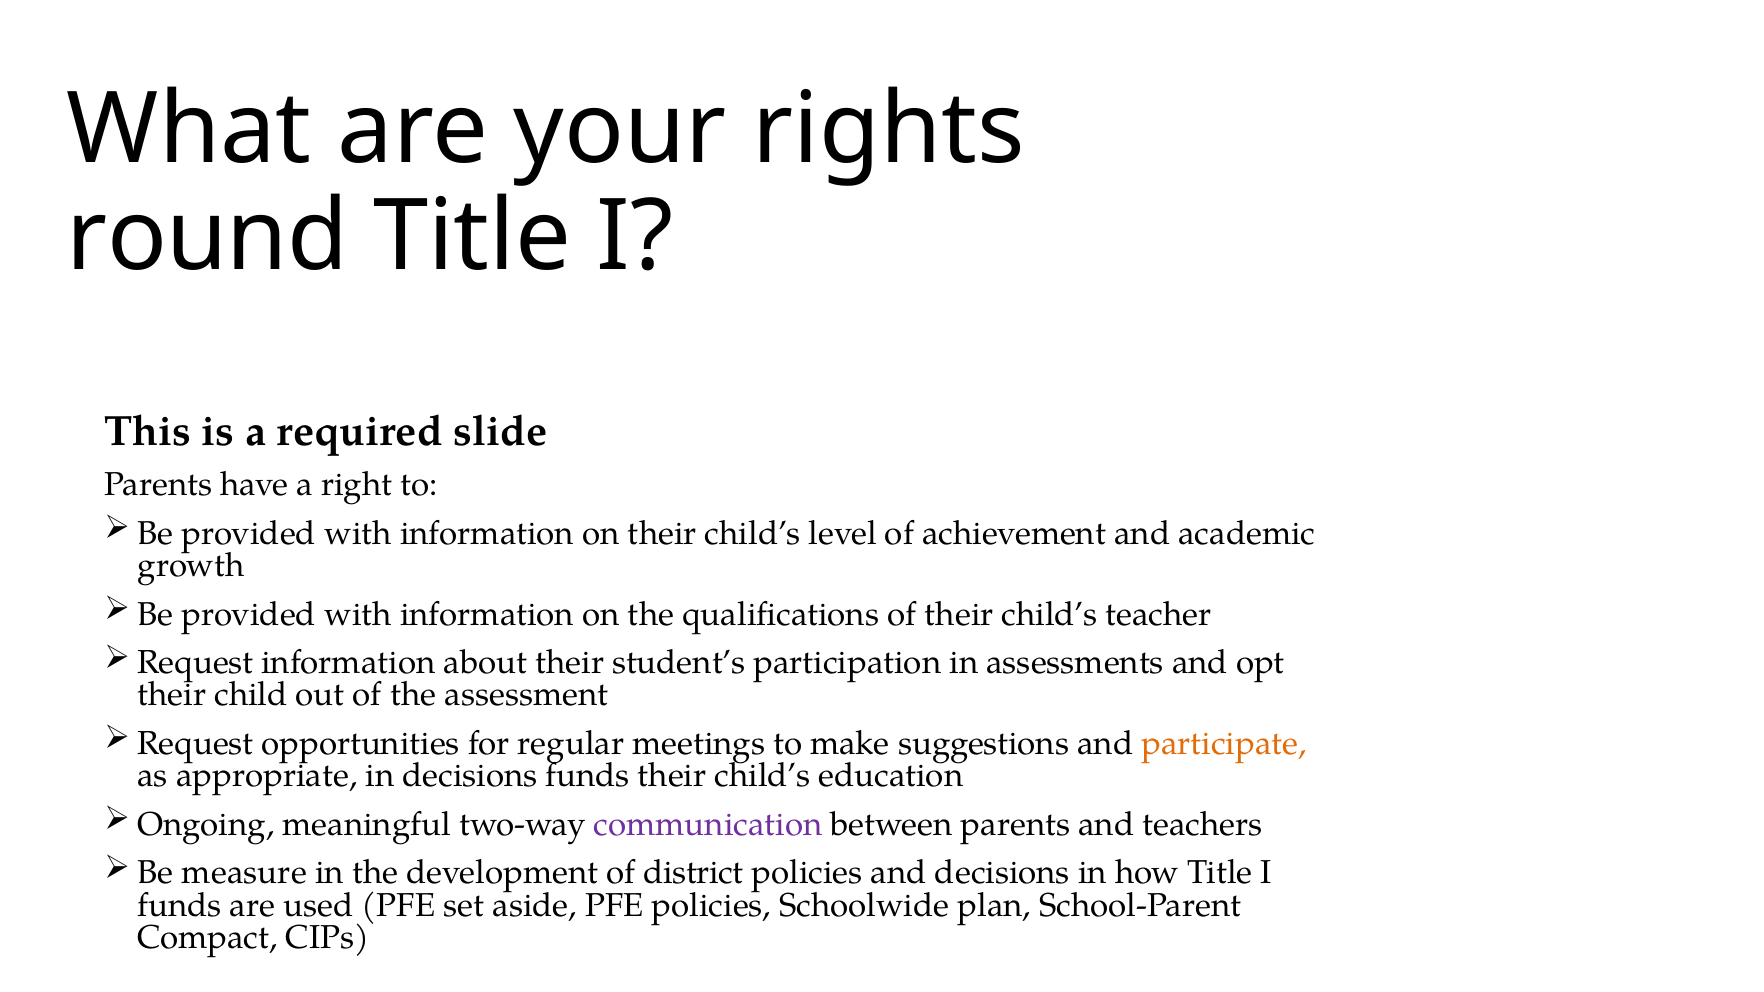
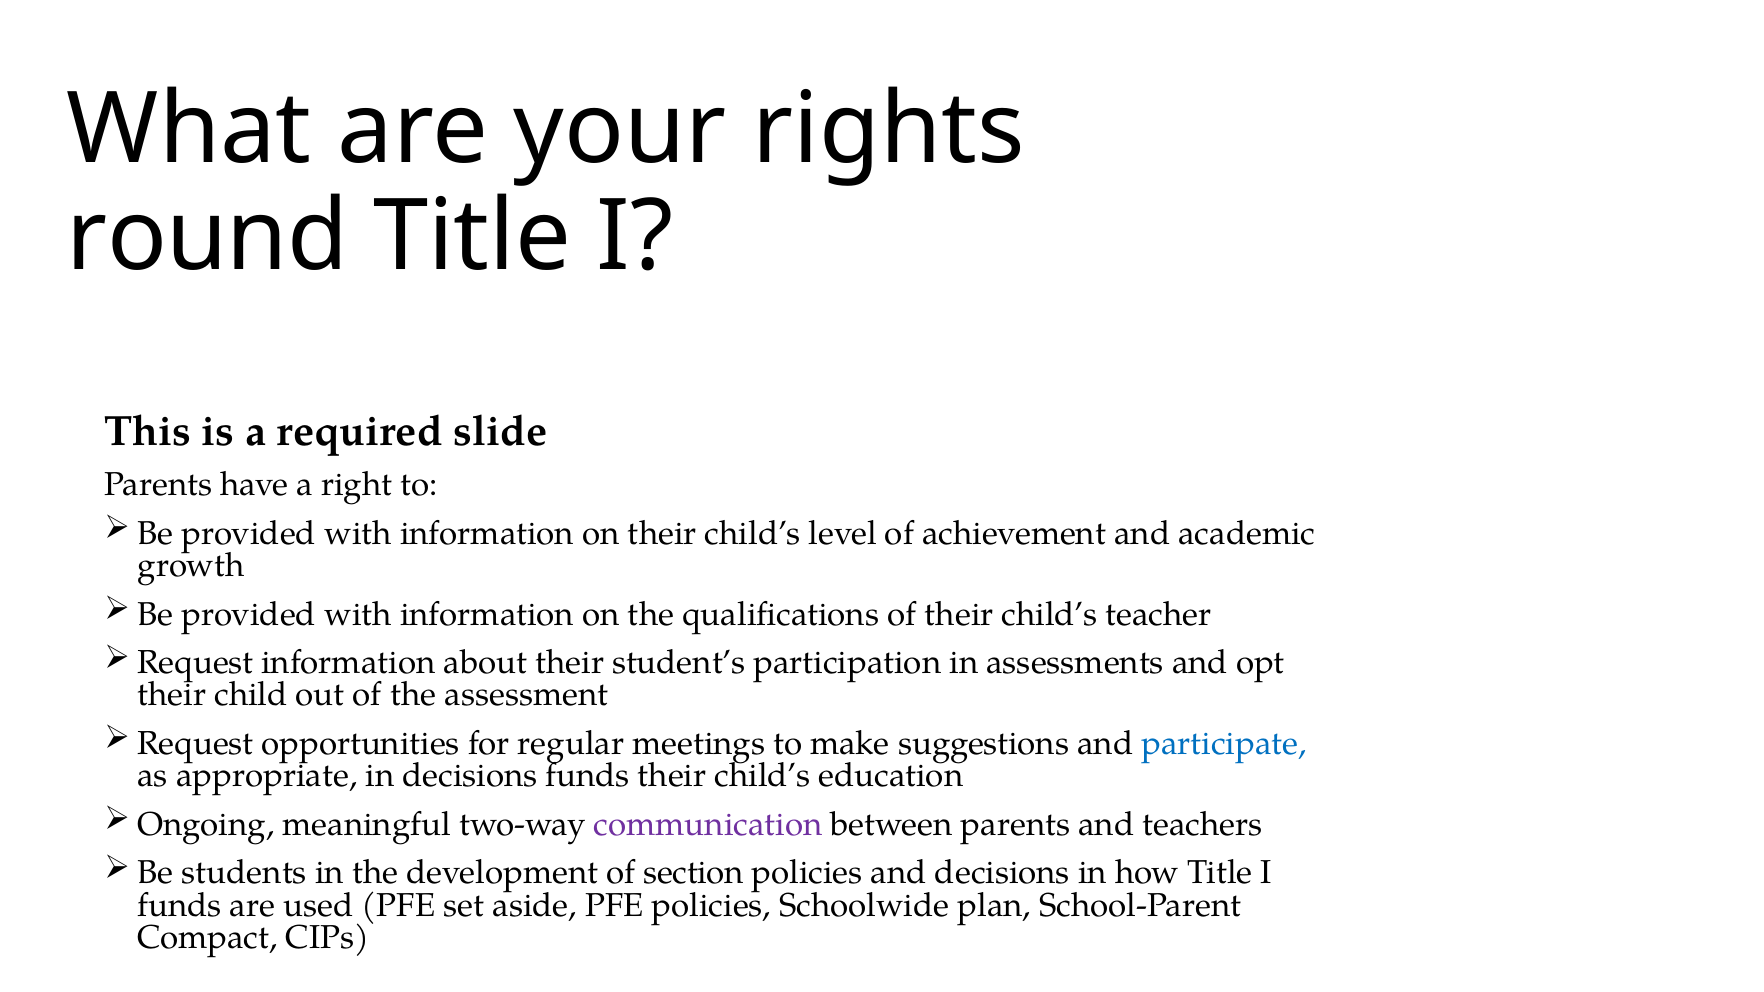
participate colour: orange -> blue (1224, 744)
measure: measure -> students (244, 873)
district: district -> section (694, 873)
